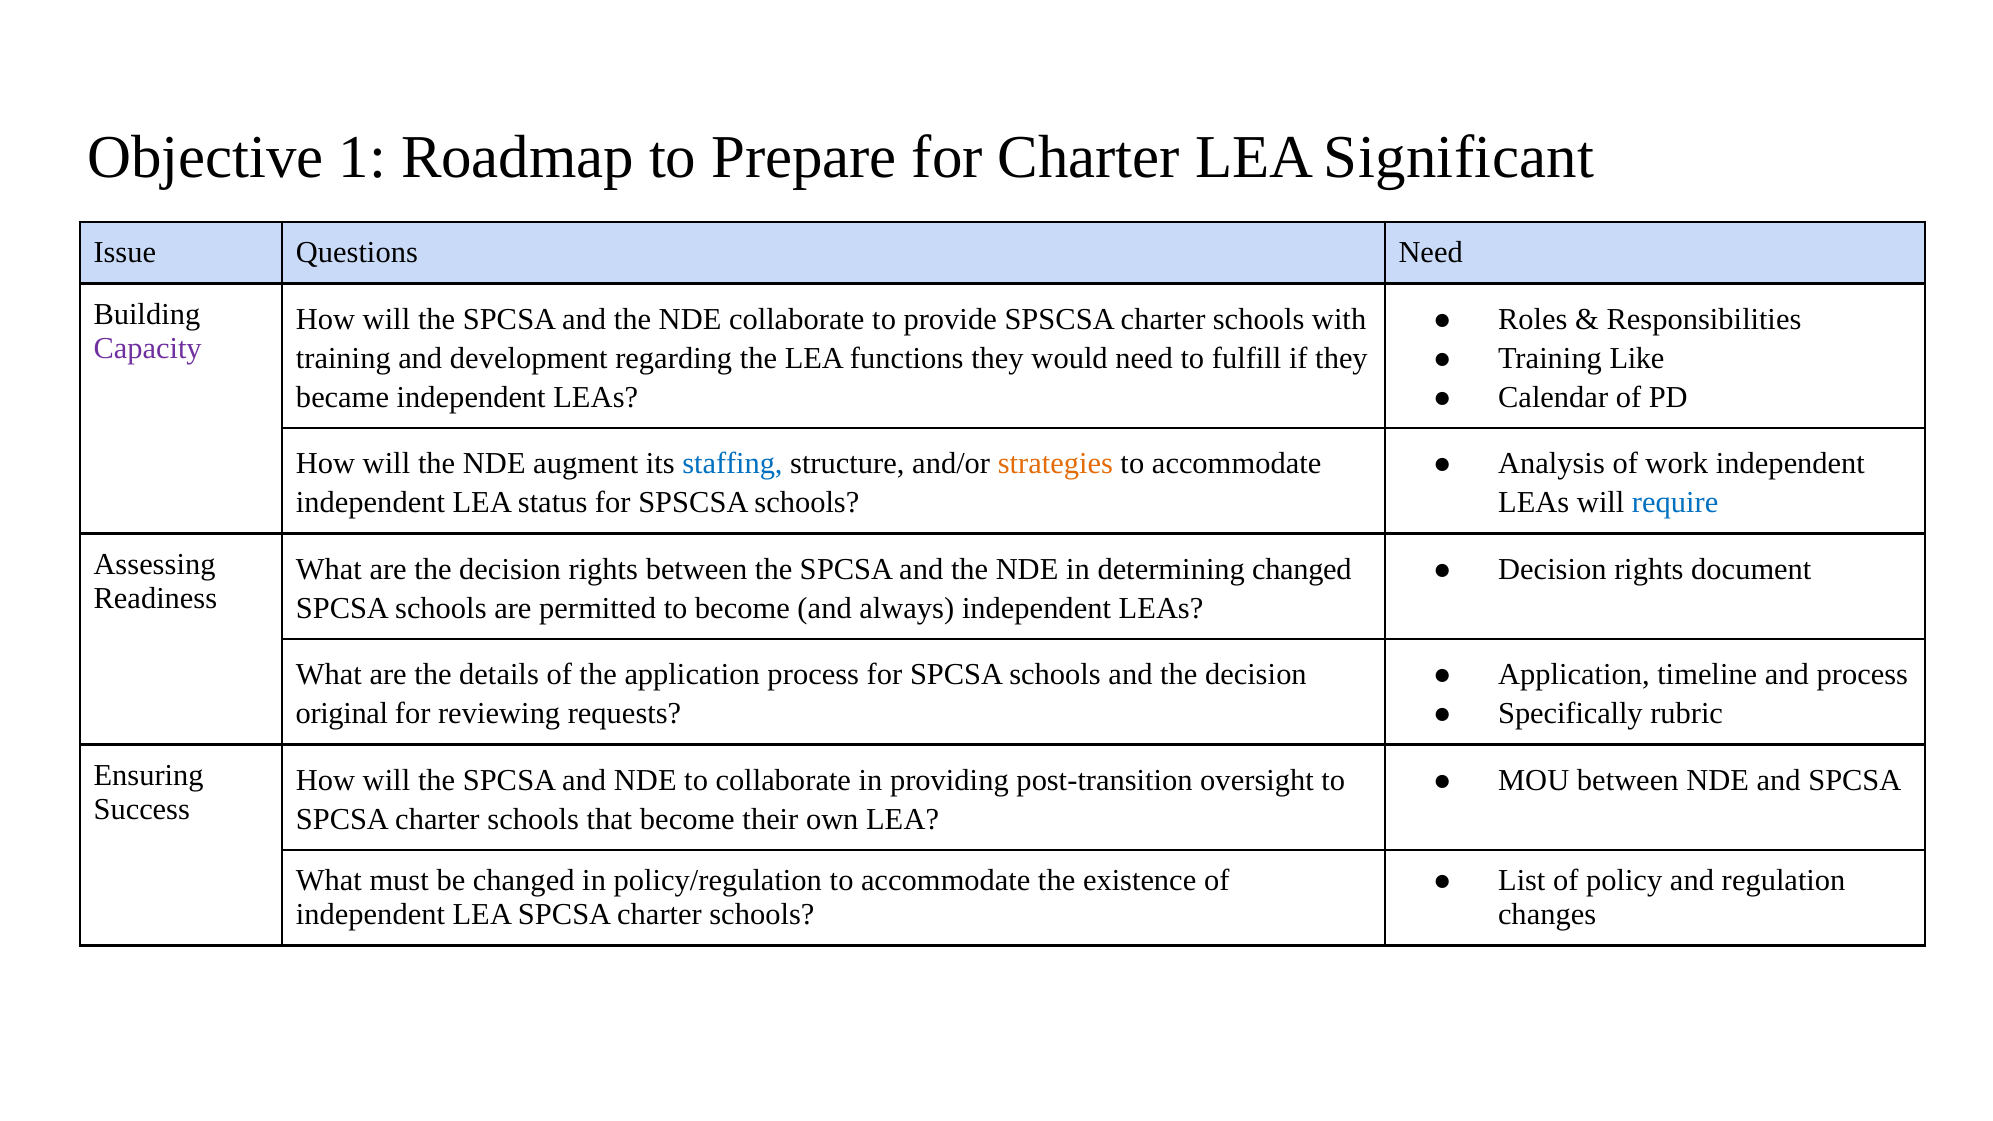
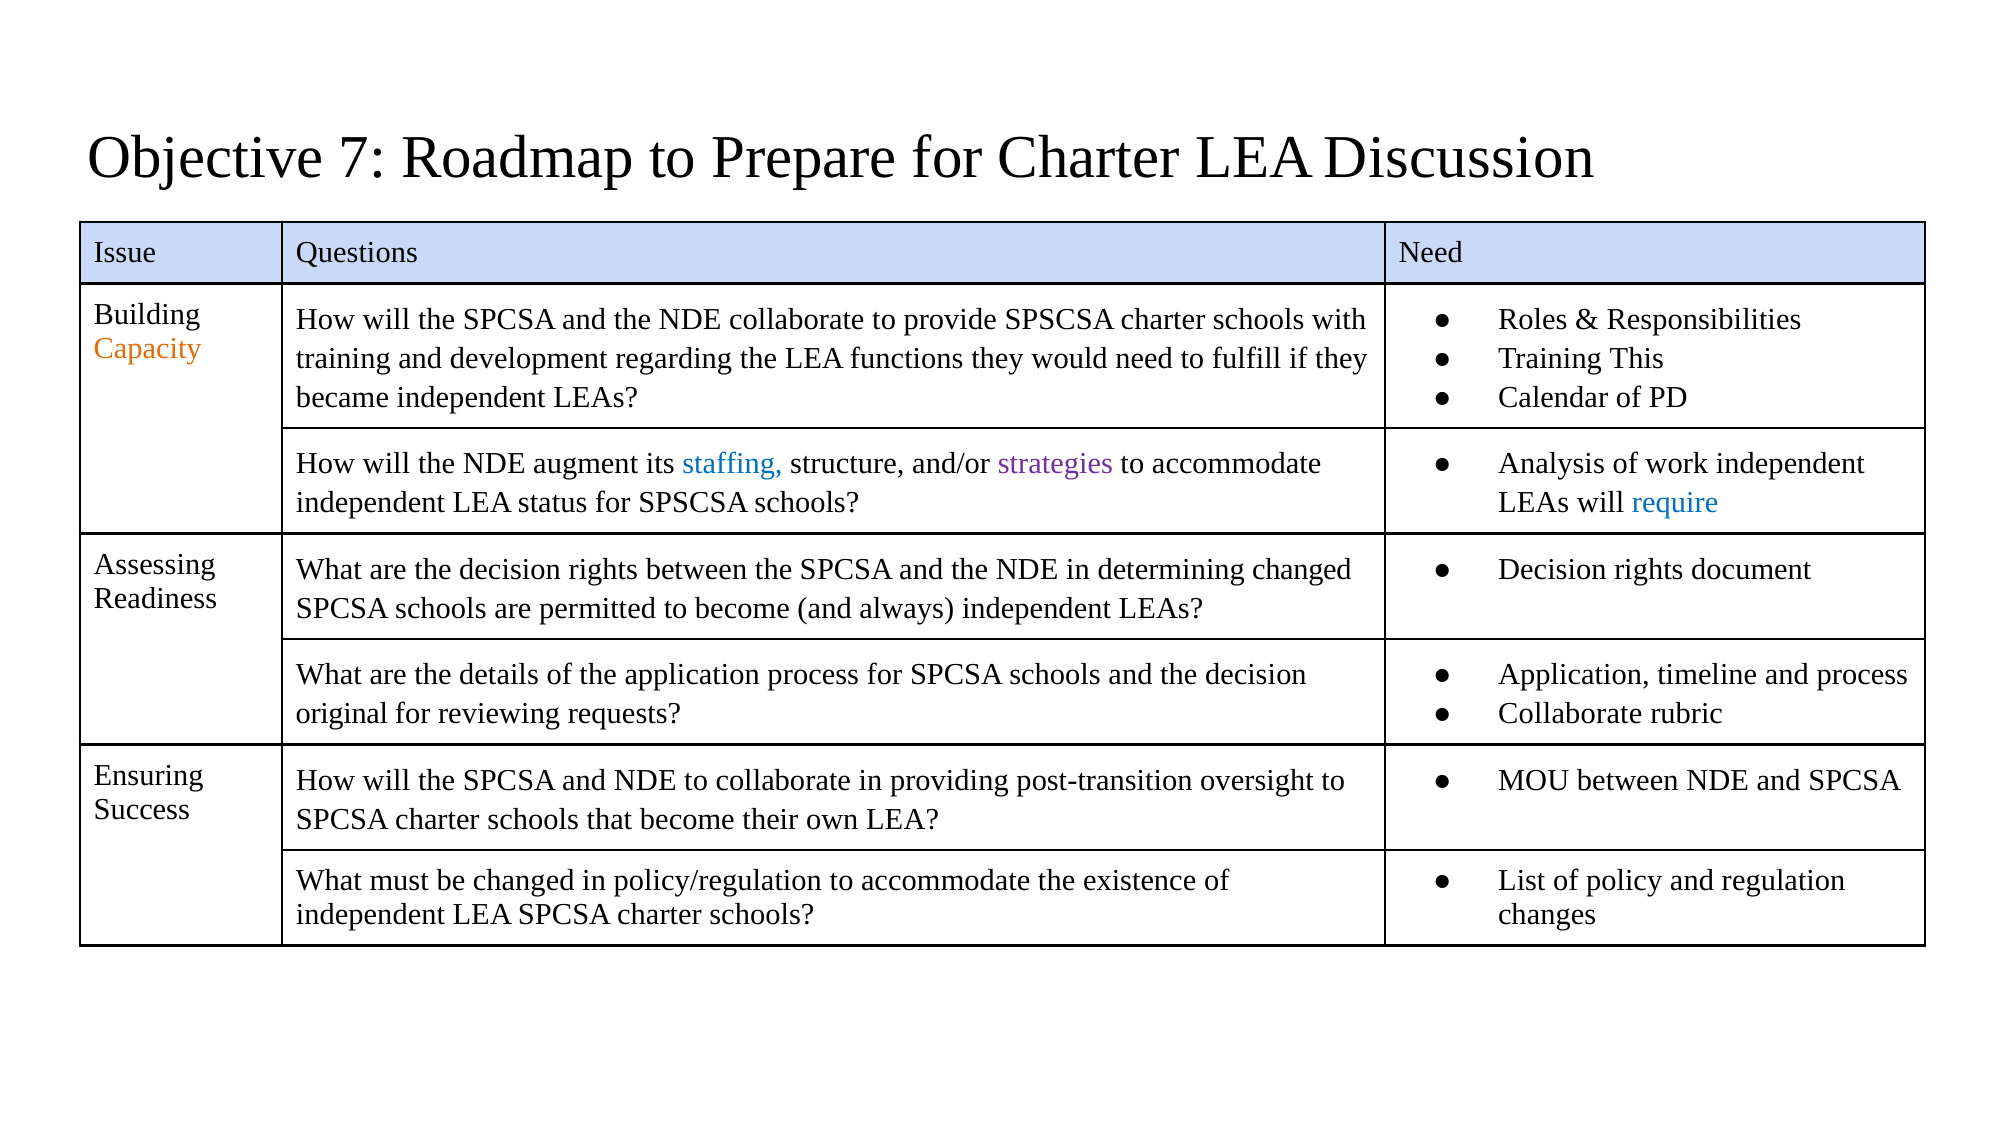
1: 1 -> 7 (363, 158)
Significant: Significant -> Discussion (1459, 158)
Capacity colour: purple -> orange (148, 348)
Like: Like -> This (1637, 358)
strategies colour: orange -> purple (1055, 464)
Specifically: Specifically -> Collaborate (1570, 714)
